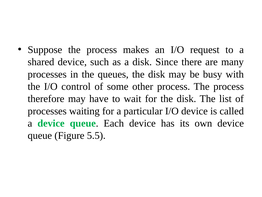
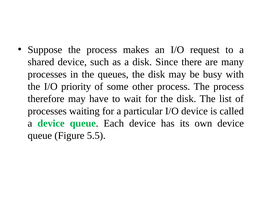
control: control -> priority (76, 86)
